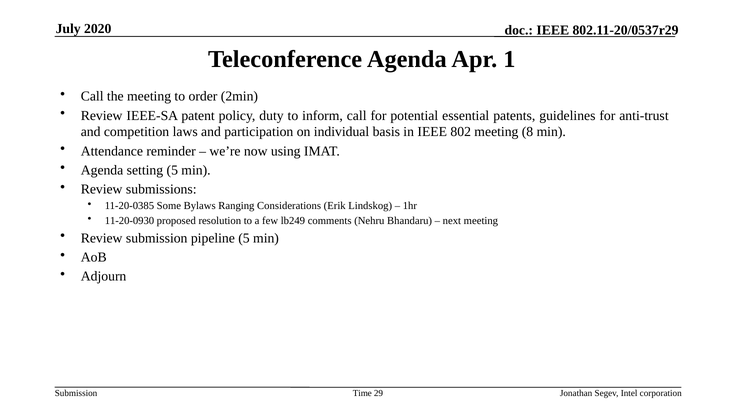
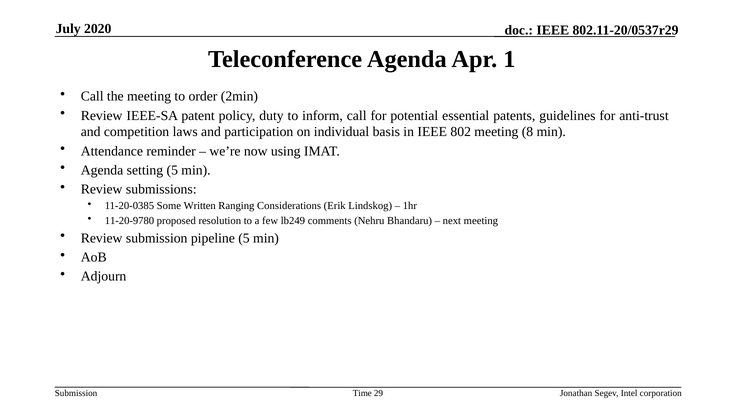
Bylaws: Bylaws -> Written (200, 206)
11-20-0930: 11-20-0930 -> 11-20-9780 (129, 221)
